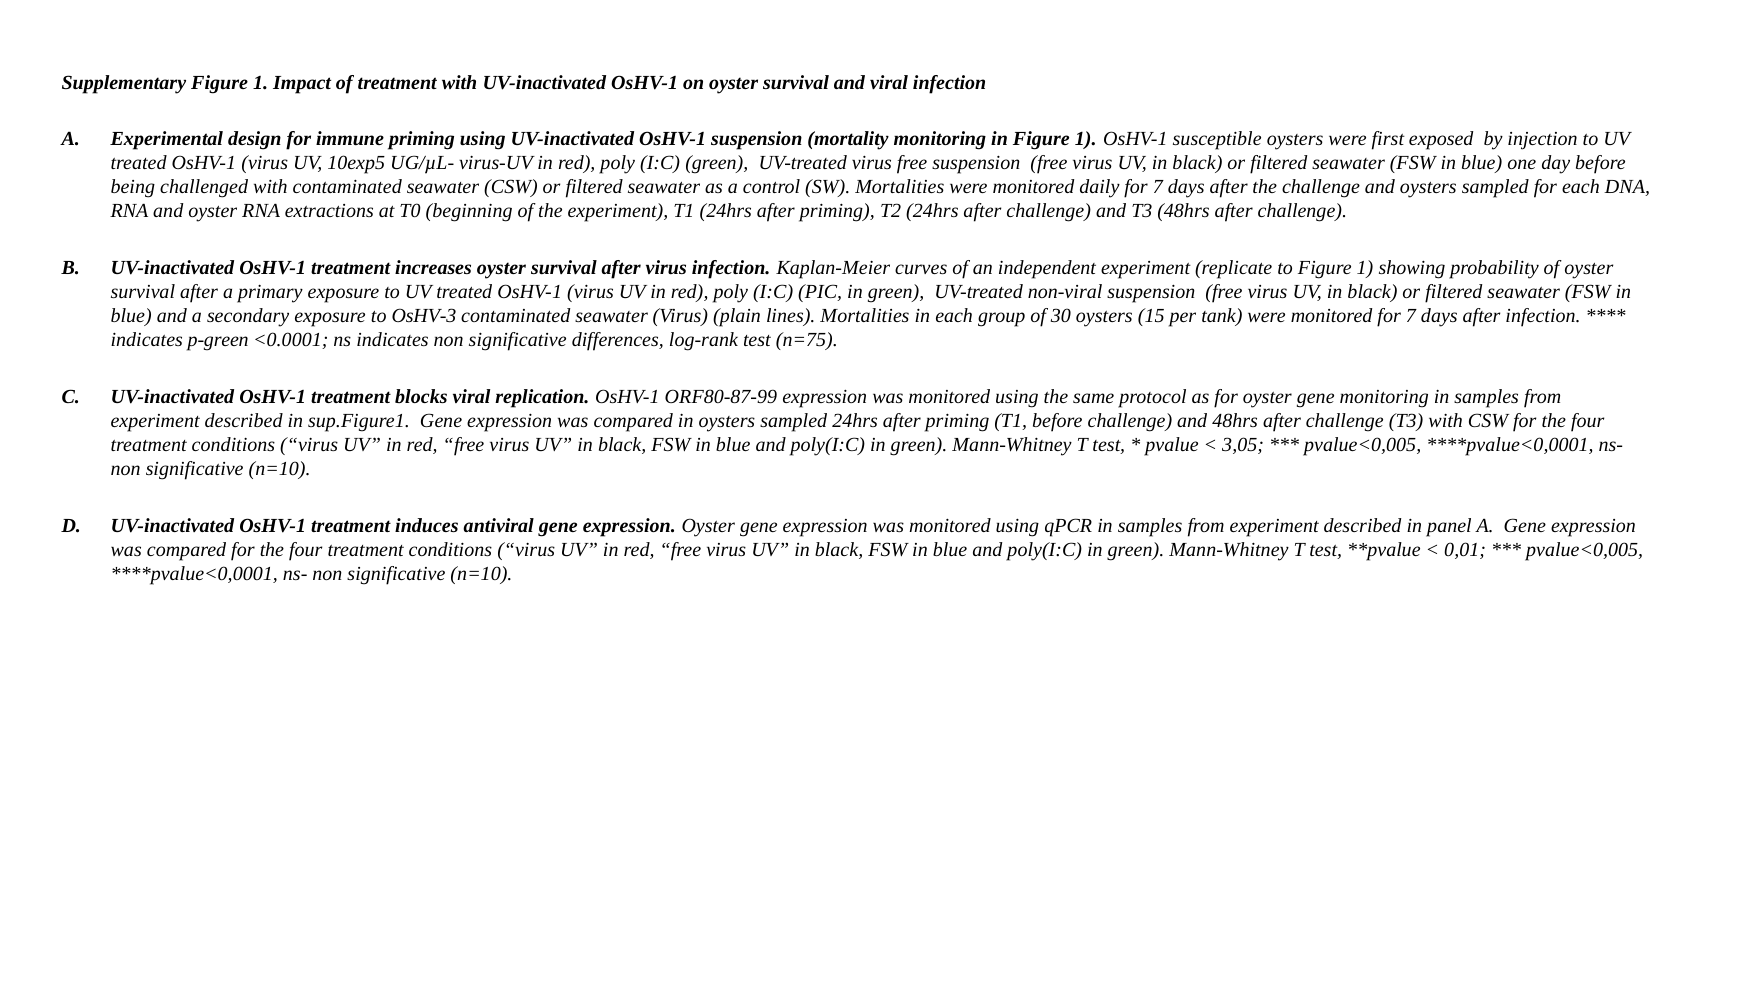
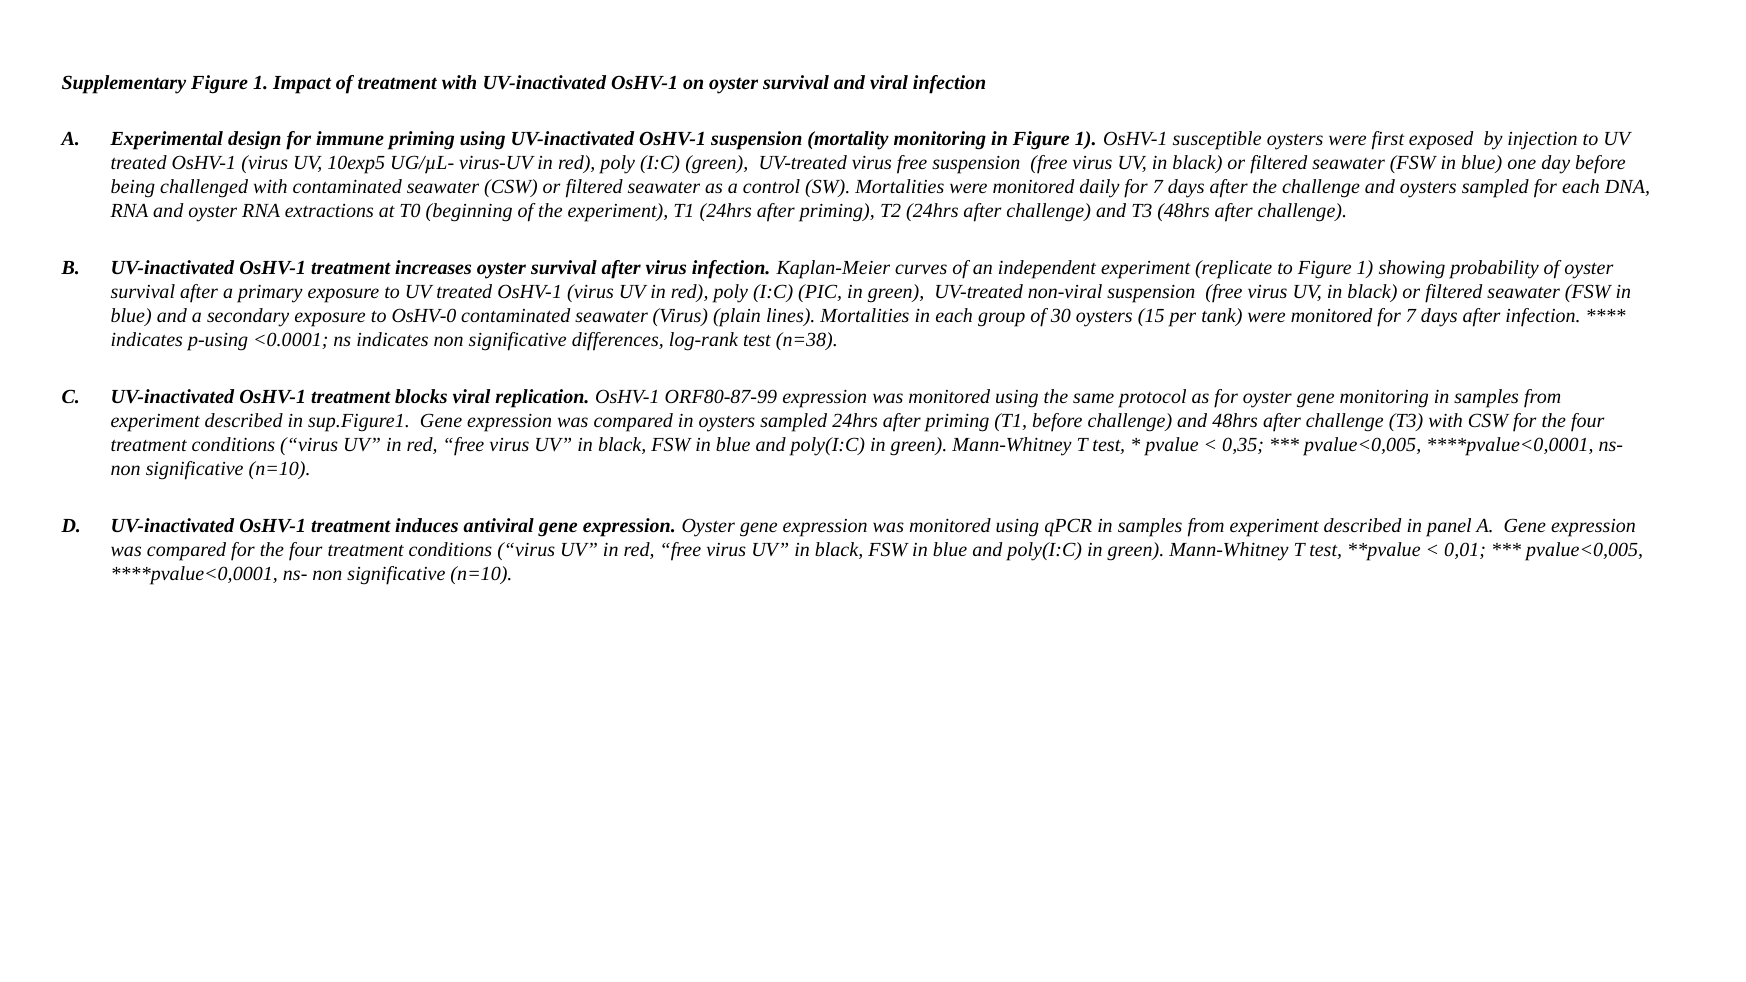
OsHV-3: OsHV-3 -> OsHV-0 (424, 316)
p-green: p-green -> p-using (218, 340)
n=75: n=75 -> n=38 (807, 340)
3,05: 3,05 -> 0,35 (1243, 445)
